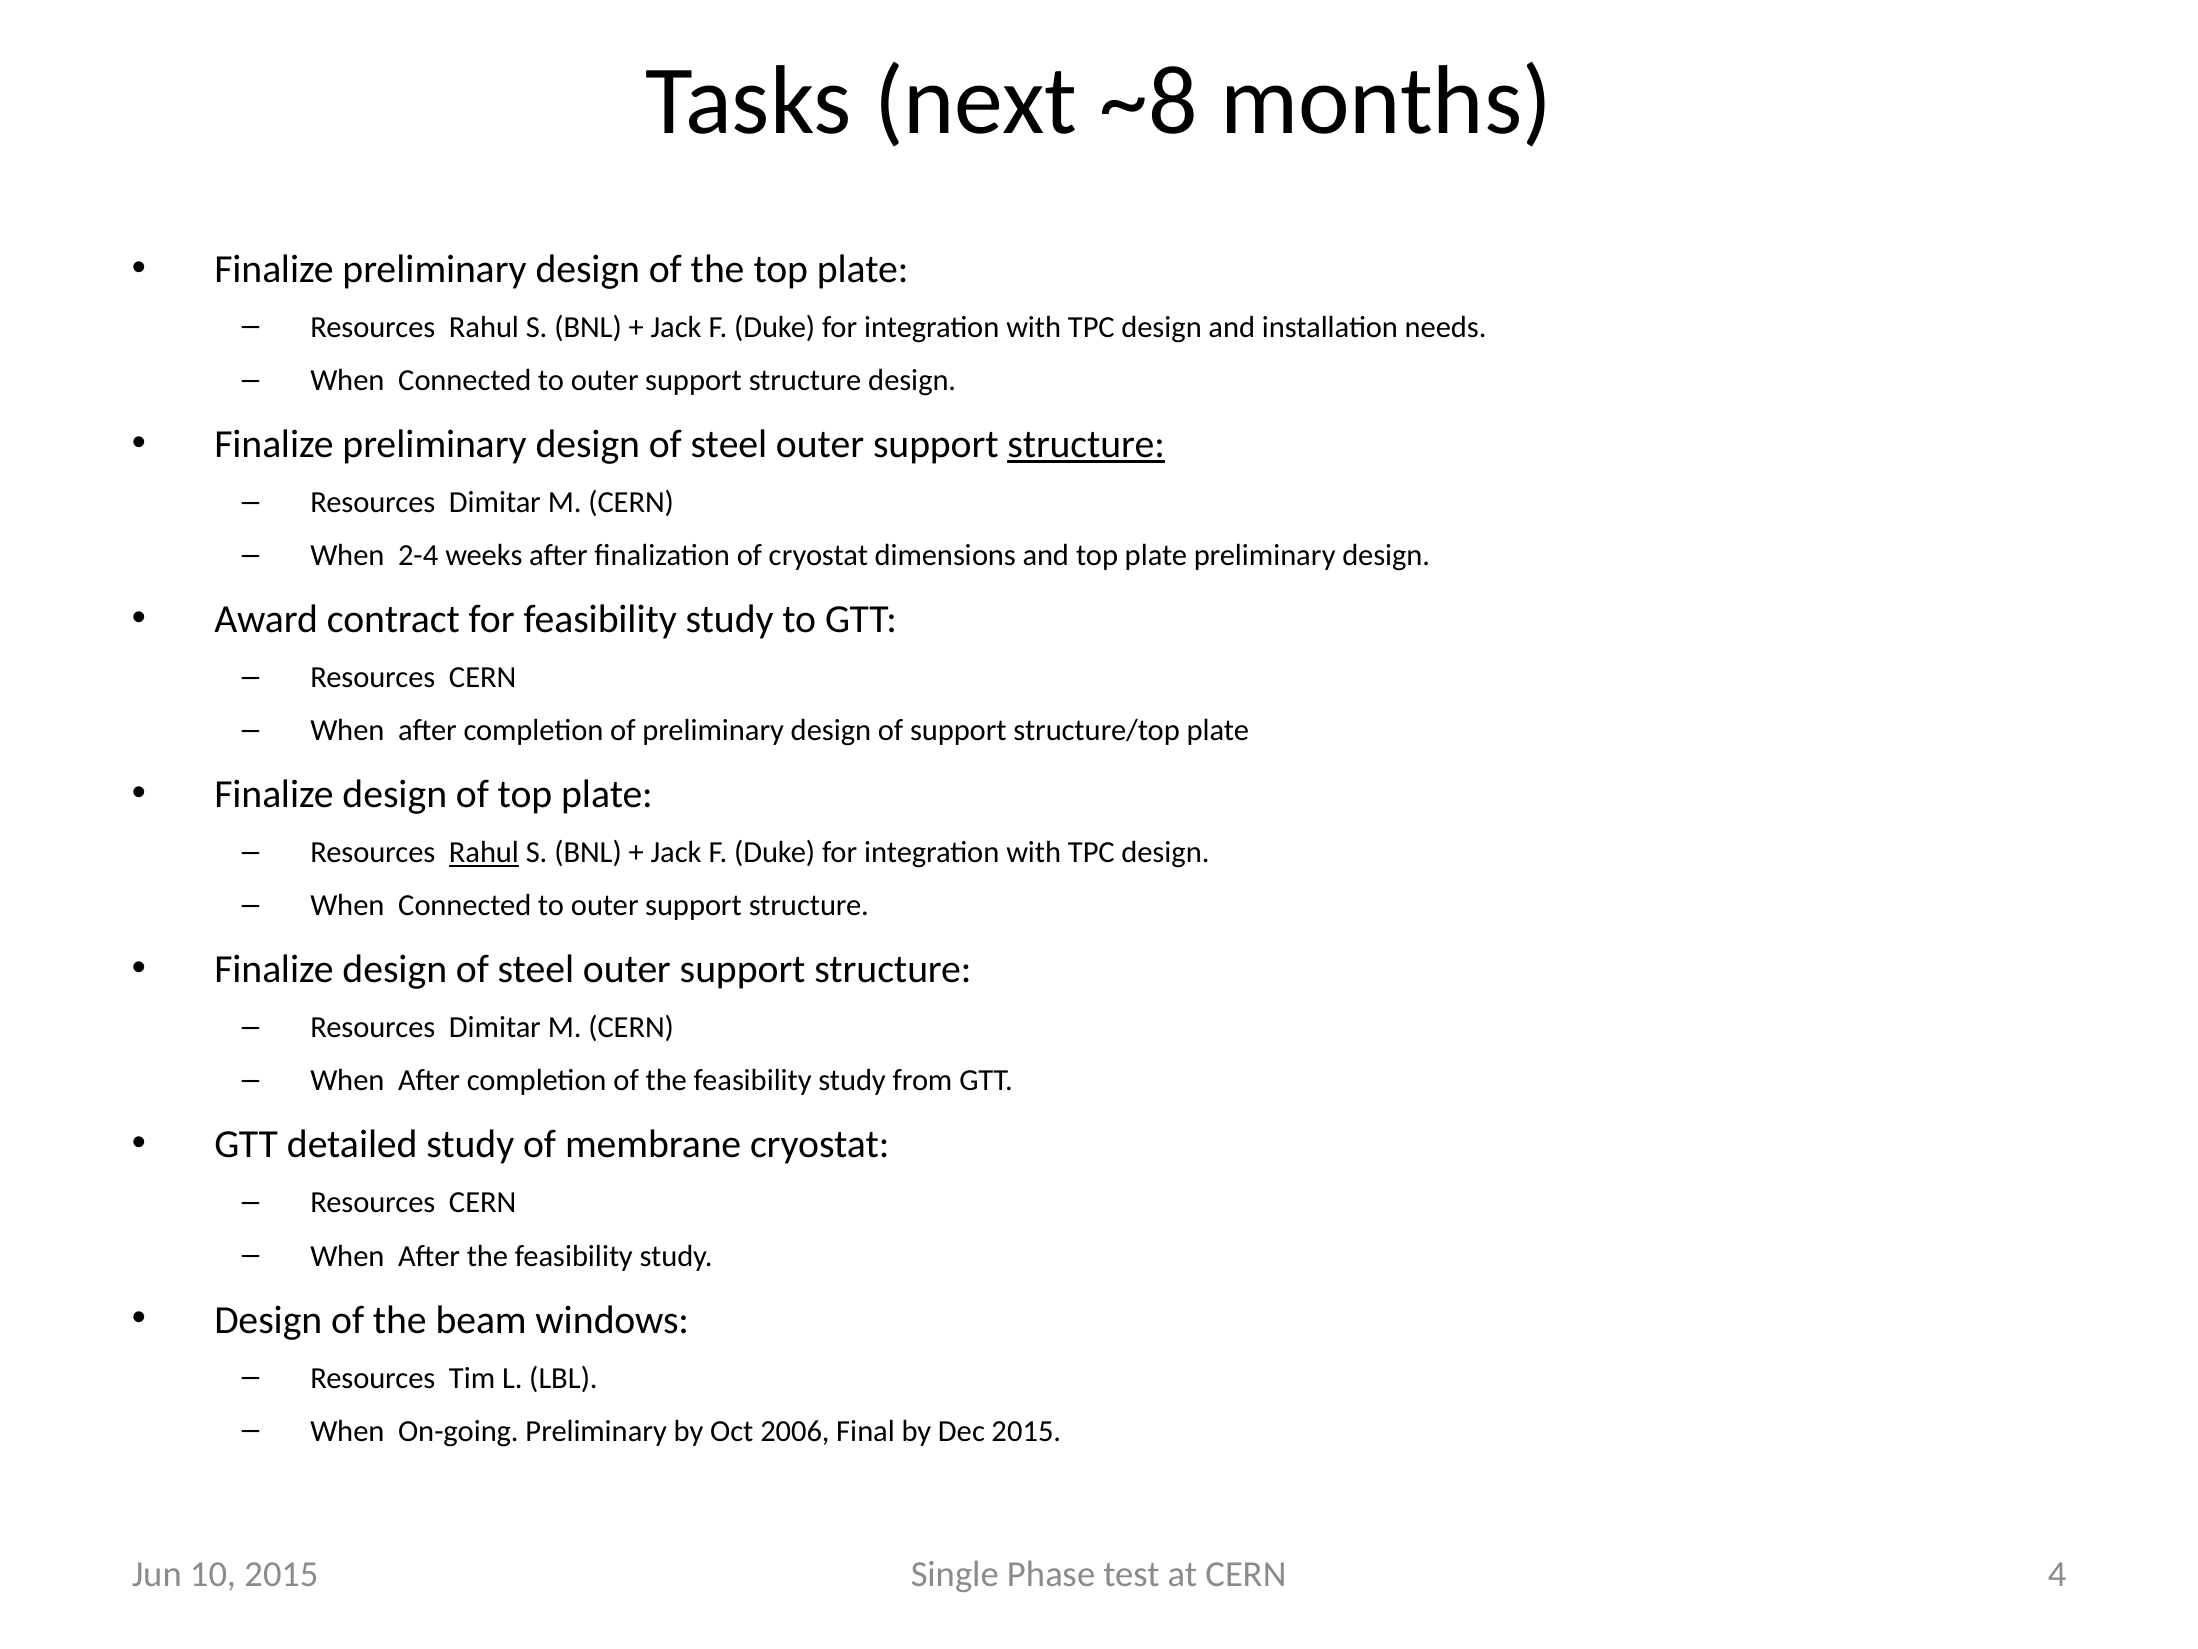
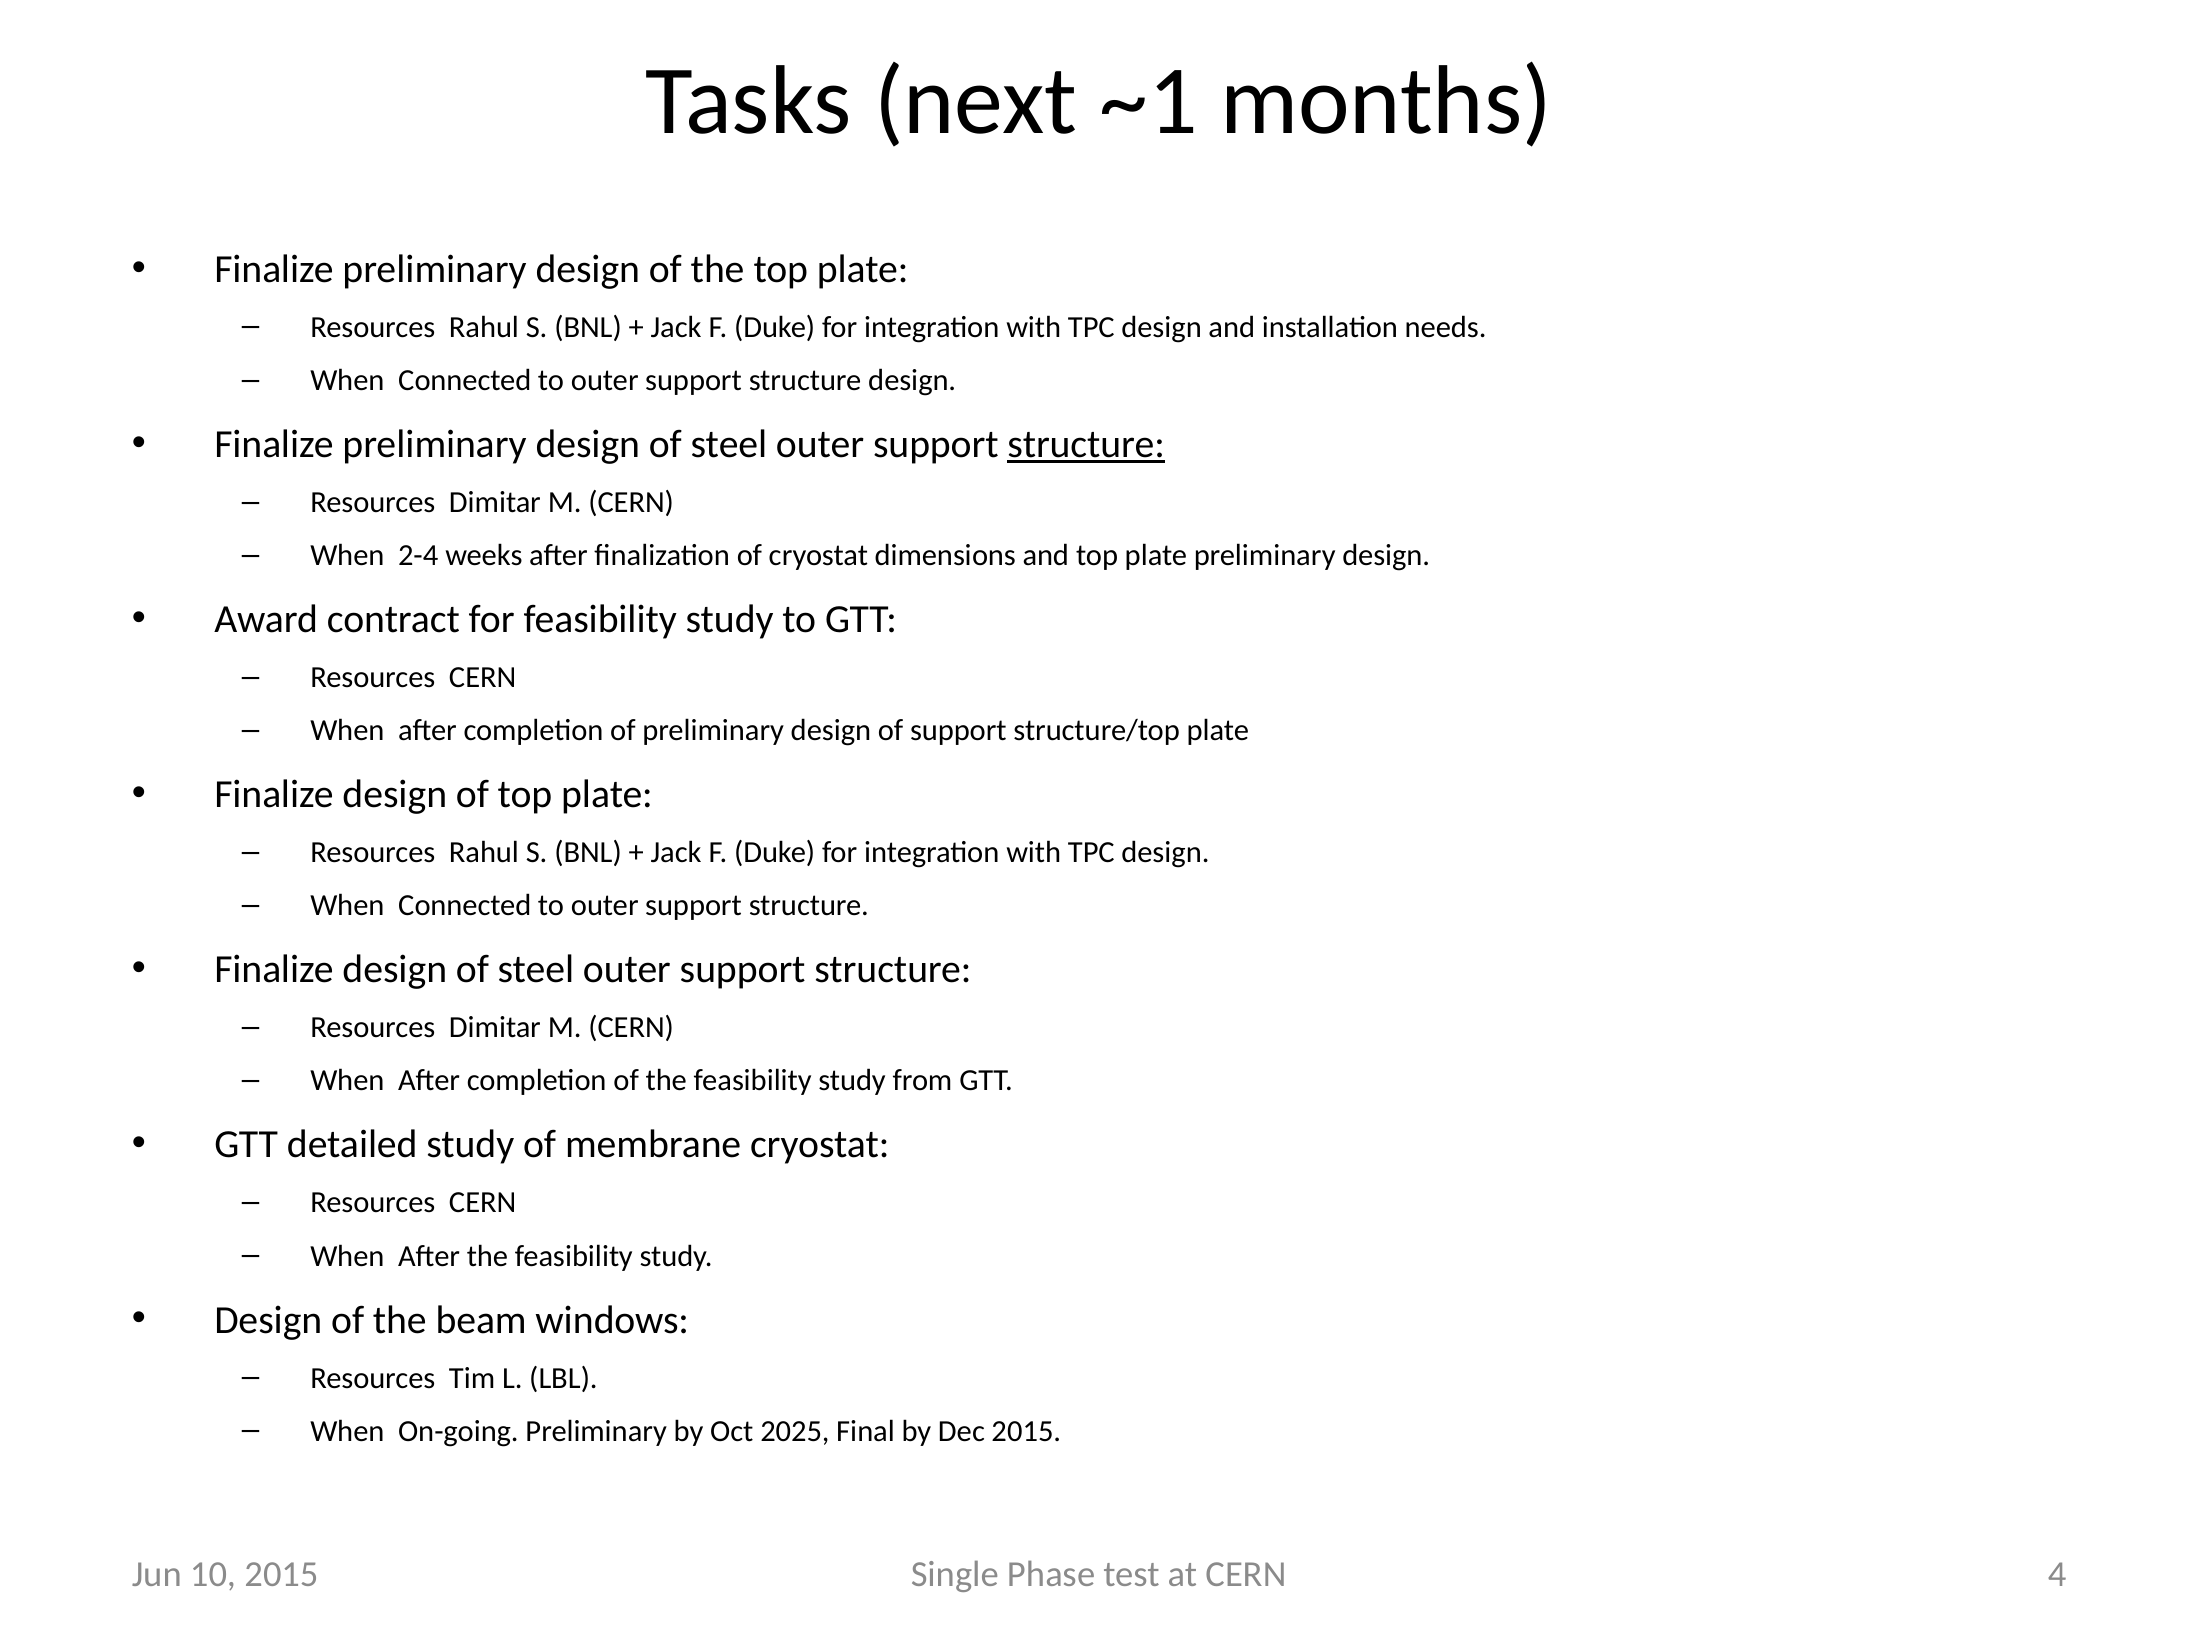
~8: ~8 -> ~1 (1149, 101)
Rahul underline: present -> none (484, 852)
2006: 2006 -> 2025 (795, 1431)
